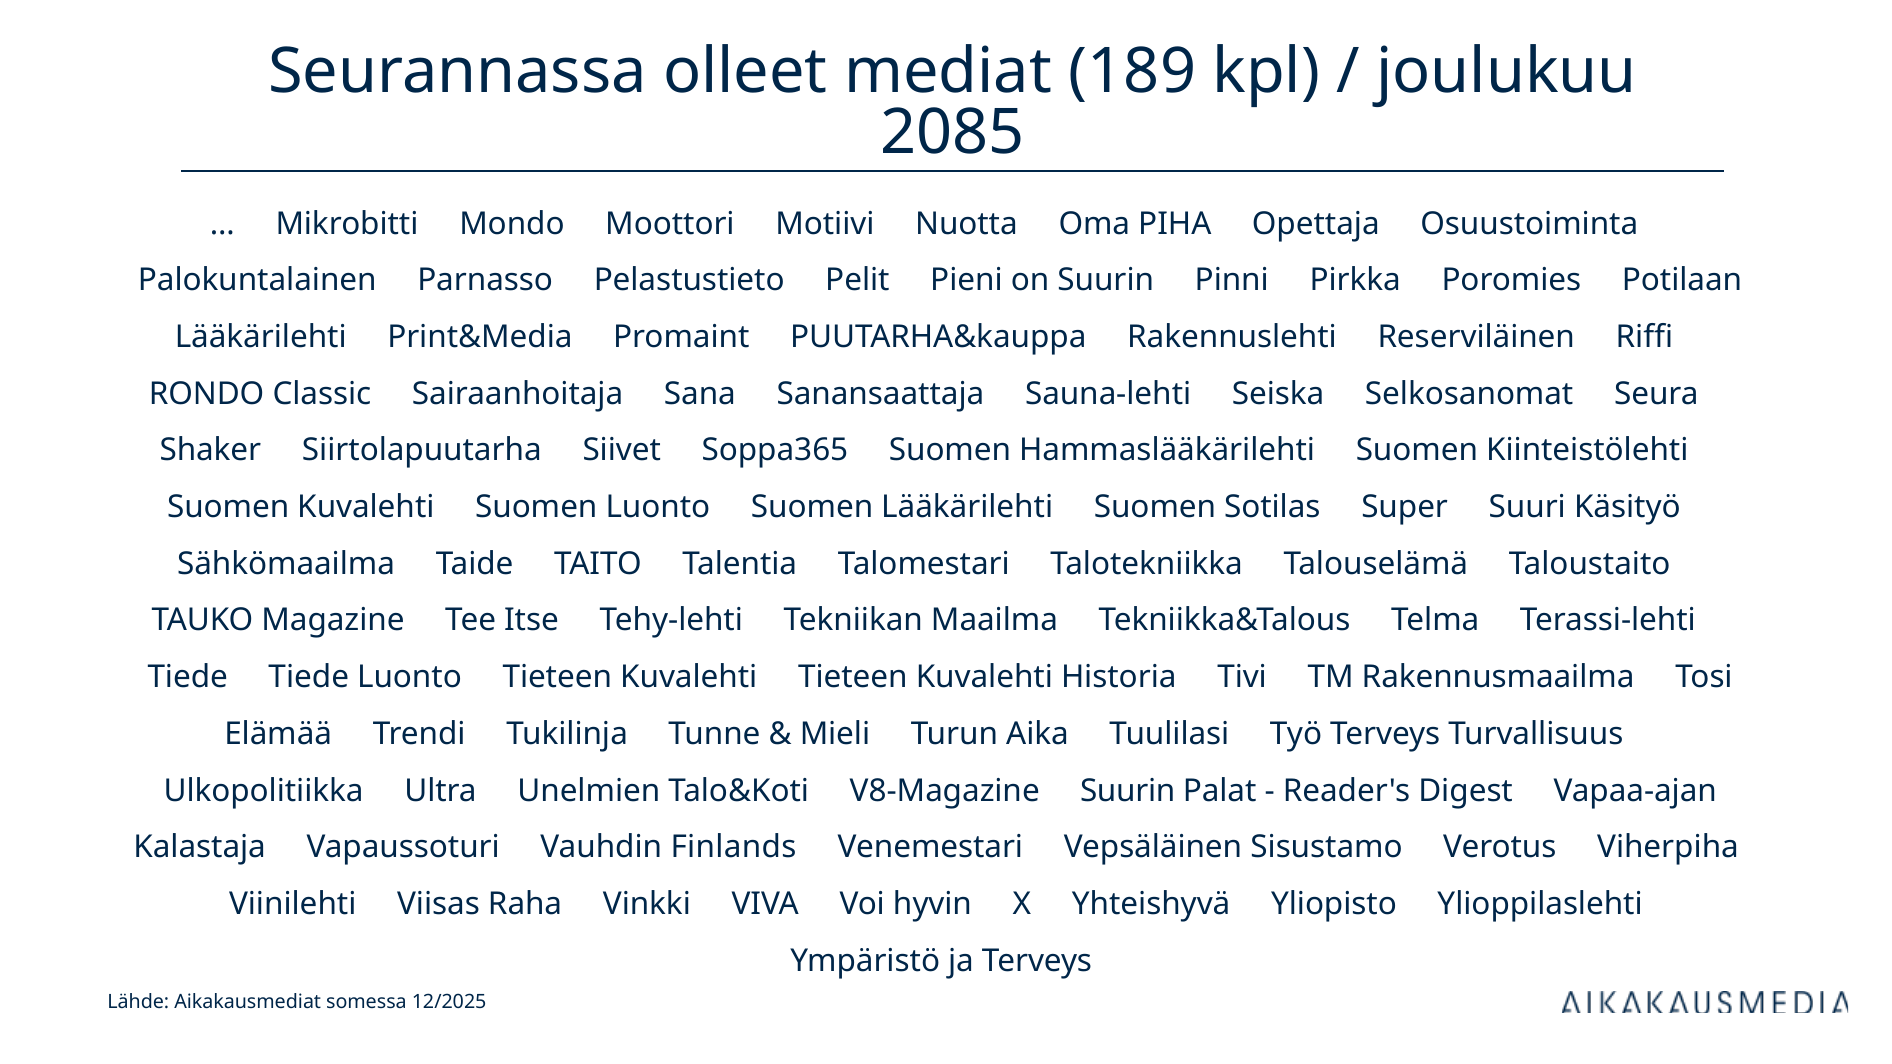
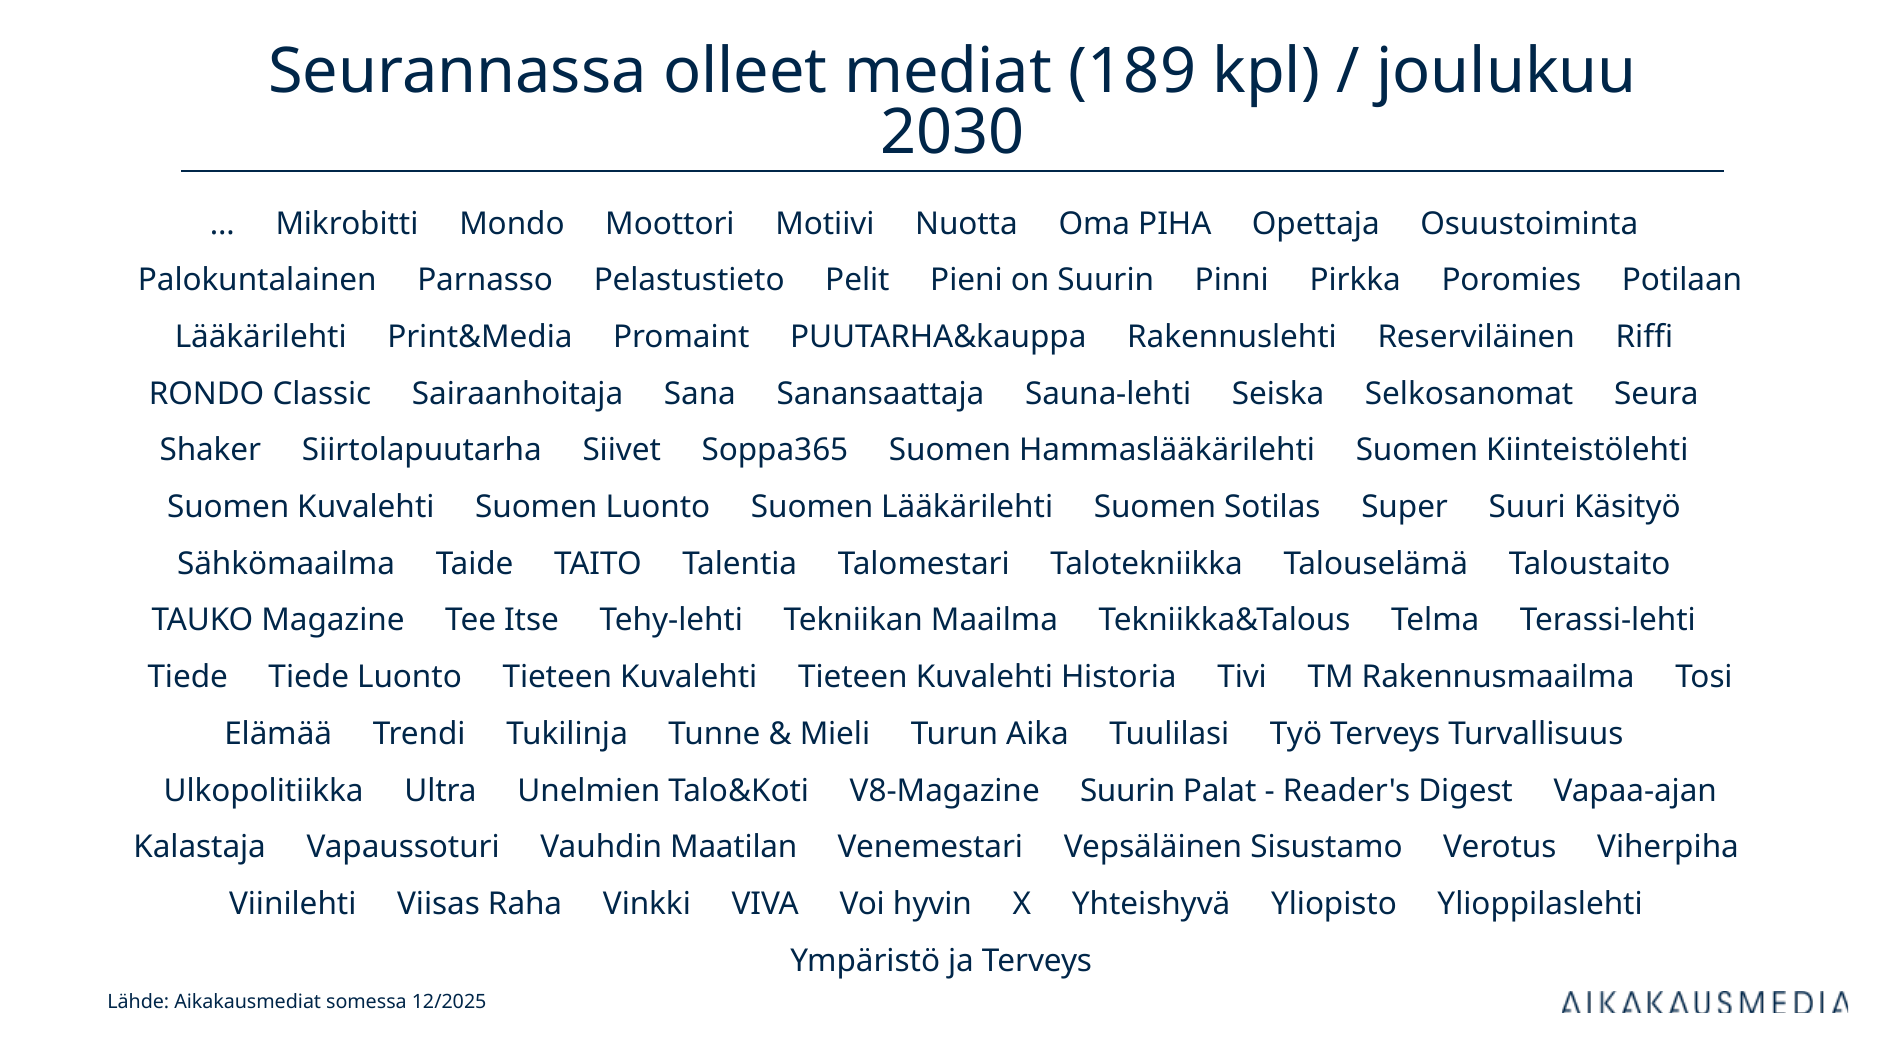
2085: 2085 -> 2030 (953, 133)
Finlands: Finlands -> Maatilan (734, 848)
